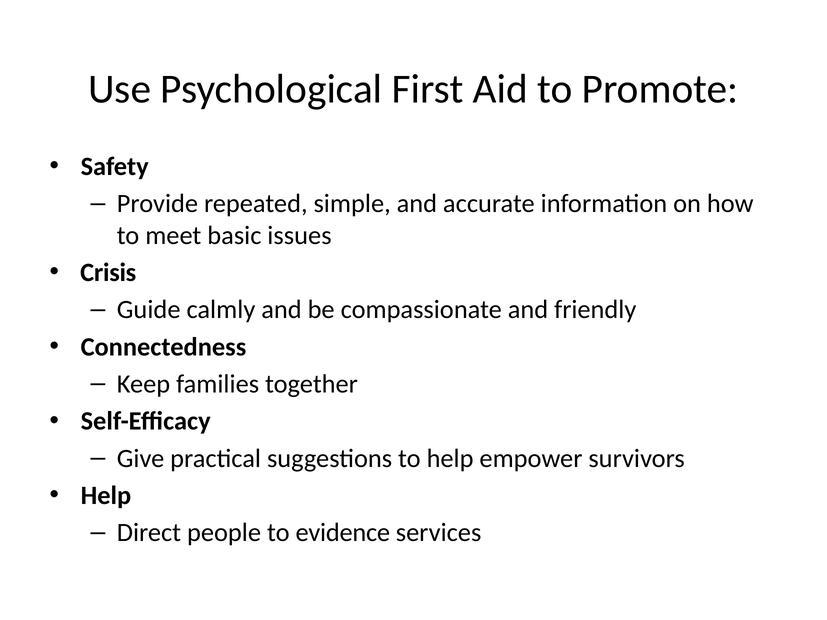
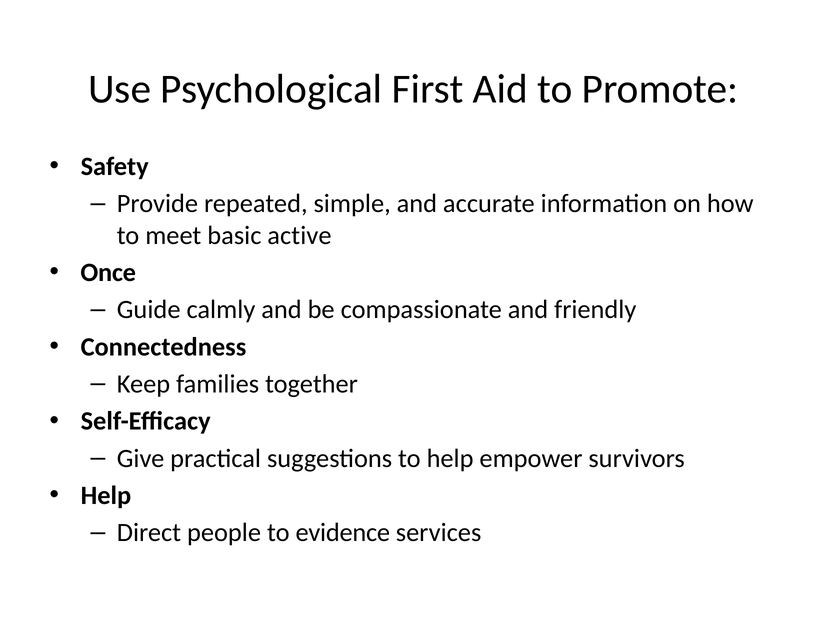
issues: issues -> active (299, 235)
Crisis: Crisis -> Once (108, 273)
